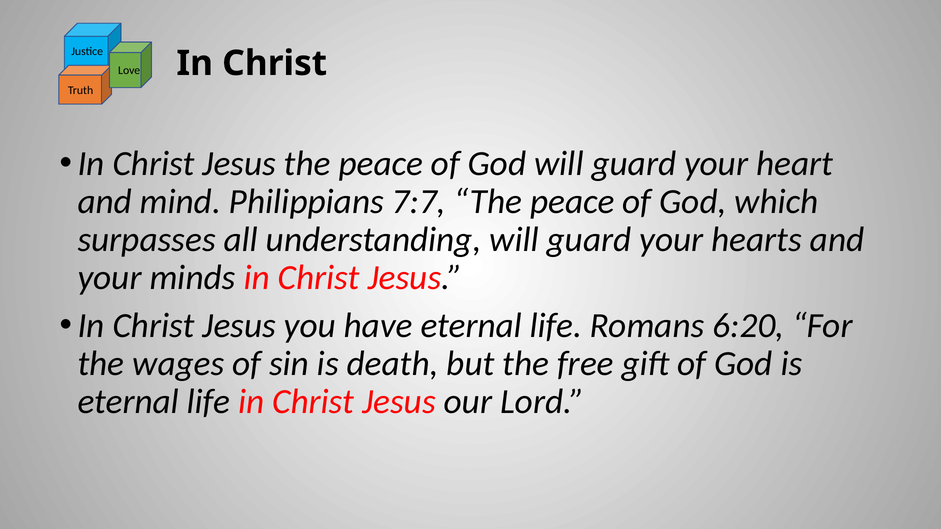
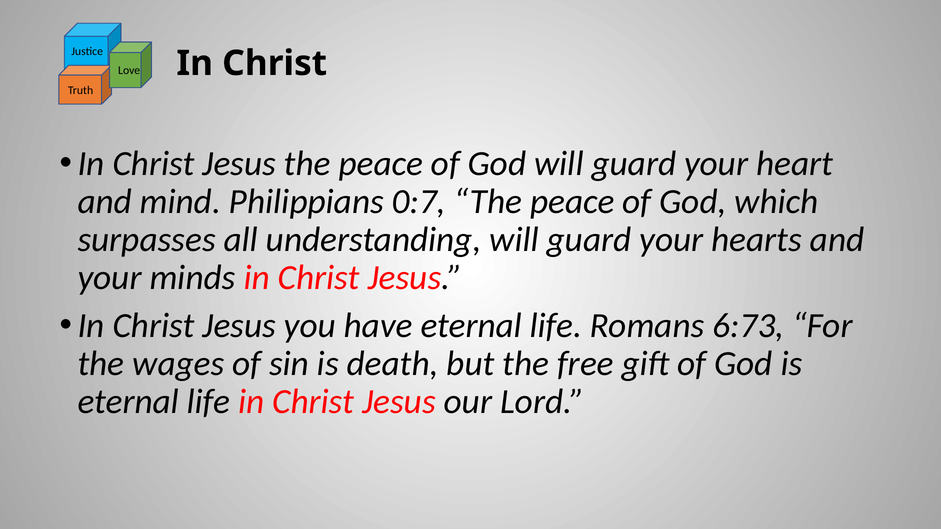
7:7: 7:7 -> 0:7 (419, 202)
6:20: 6:20 -> 6:73 (748, 326)
